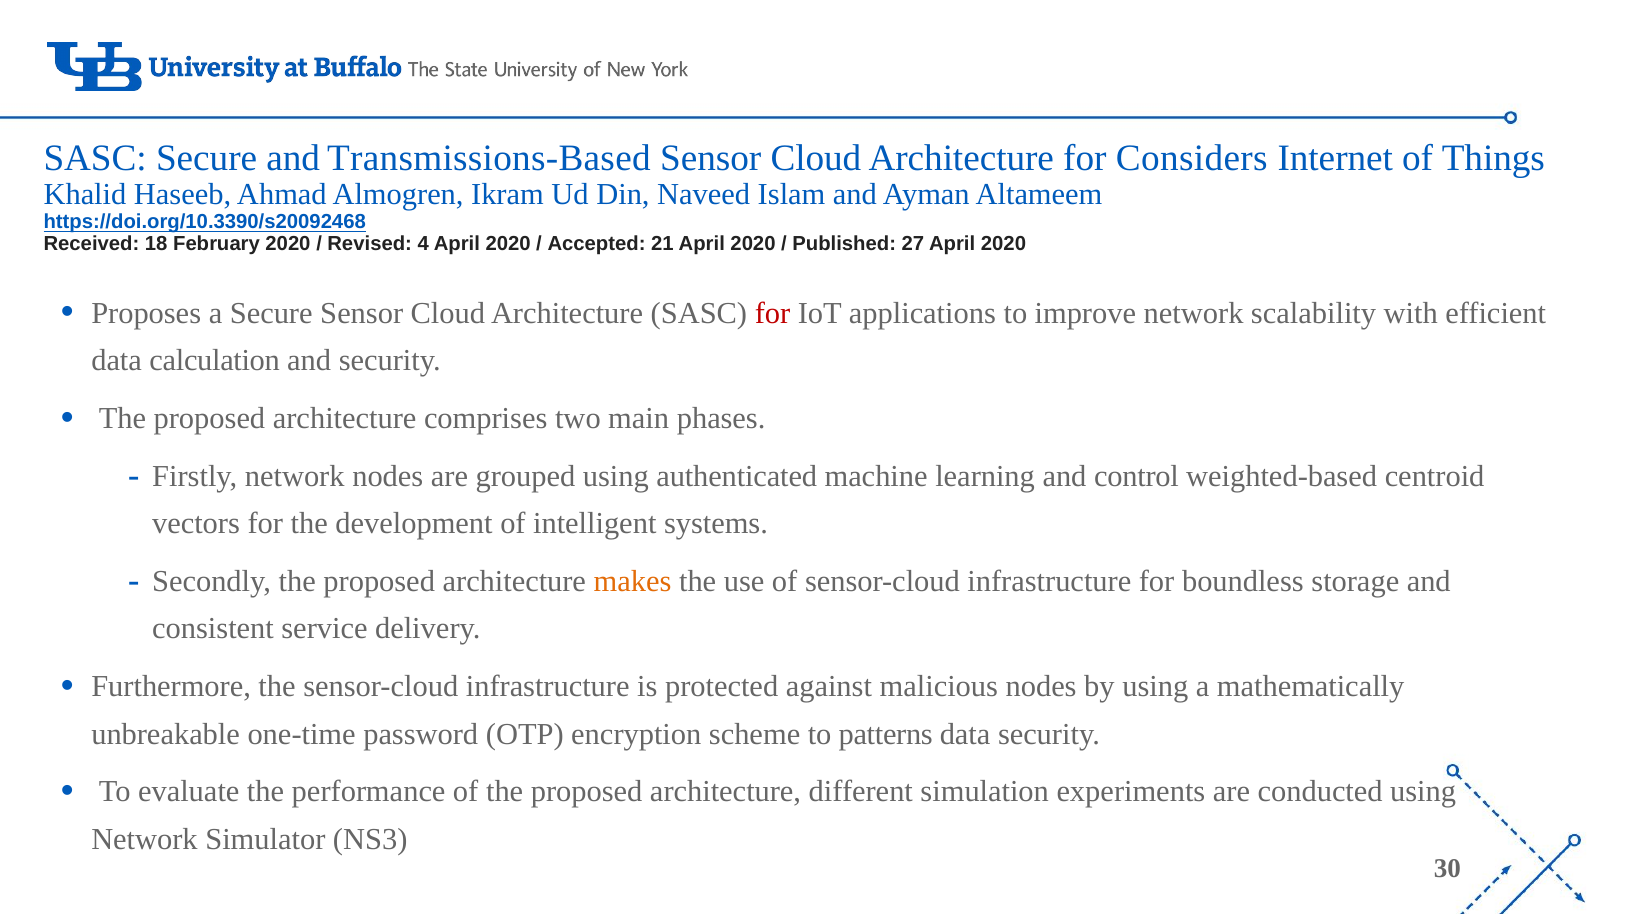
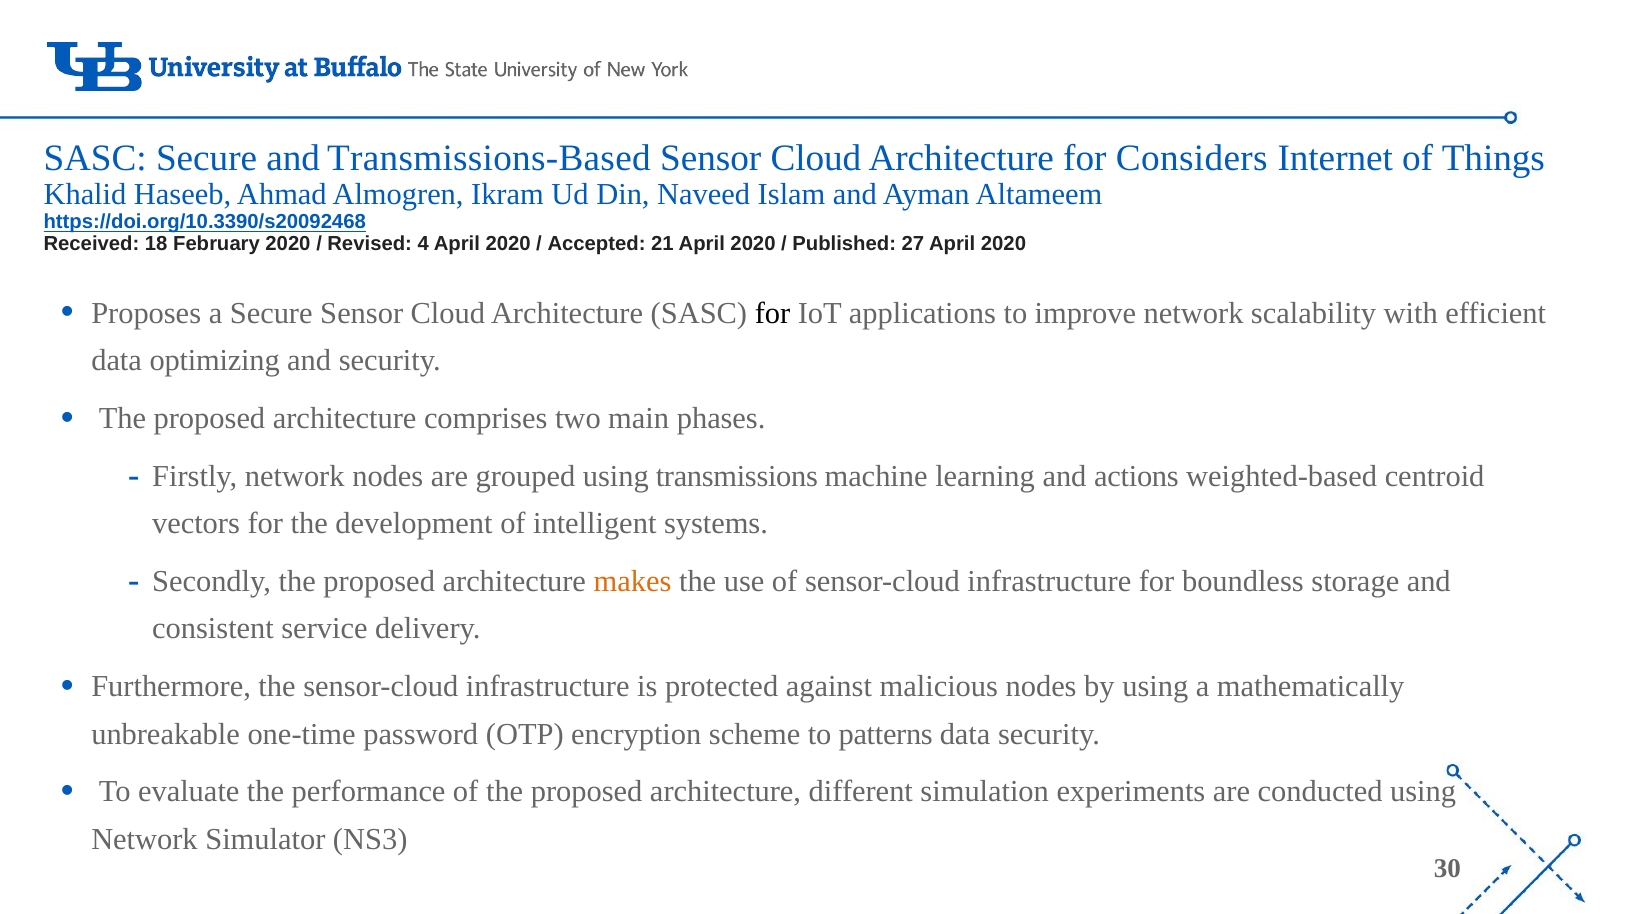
for colour: red -> black (773, 313)
calculation: calculation -> optimizing (215, 361)
authenticated: authenticated -> transmissions (737, 476)
control: control -> actions (1136, 476)
